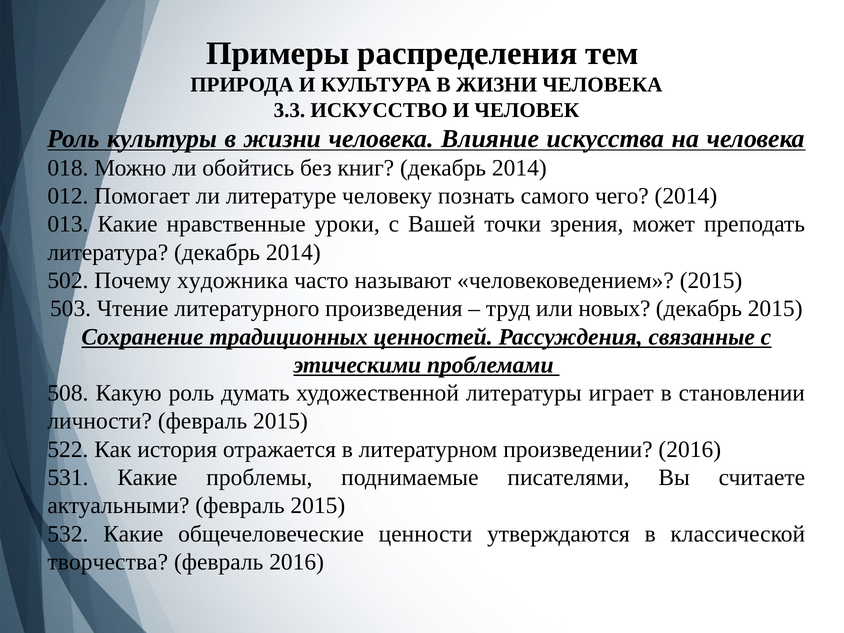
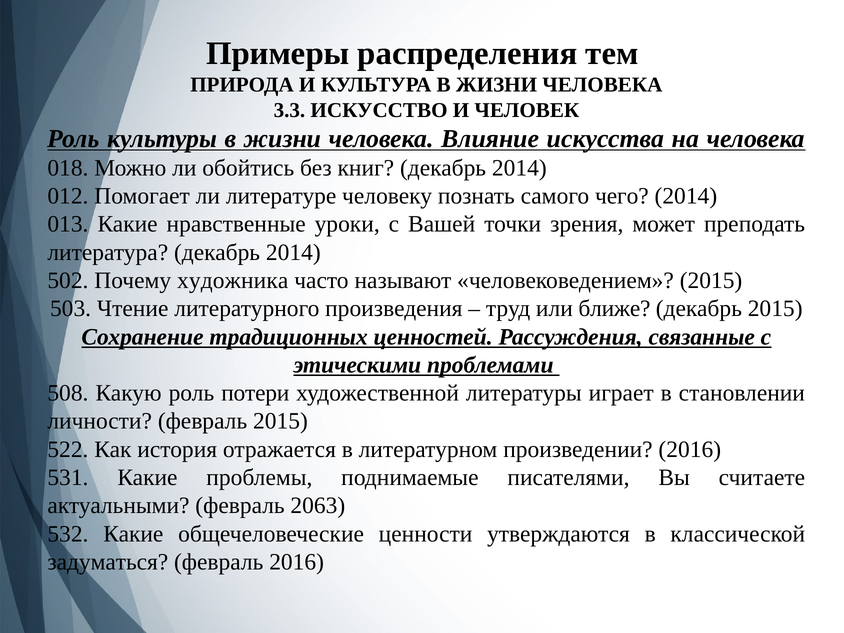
новых: новых -> ближе (614, 309)
думать: думать -> потери (255, 393)
актуальными февраль 2015: 2015 -> 2063 (318, 506)
творчества: творчества -> задуматься (108, 562)
